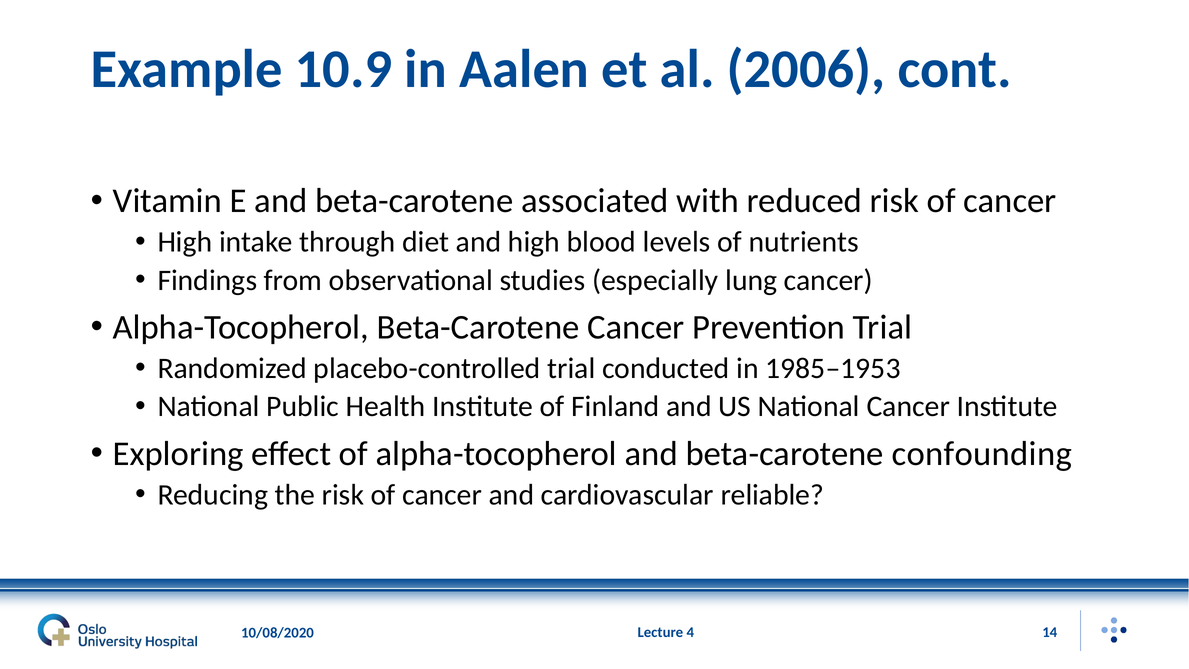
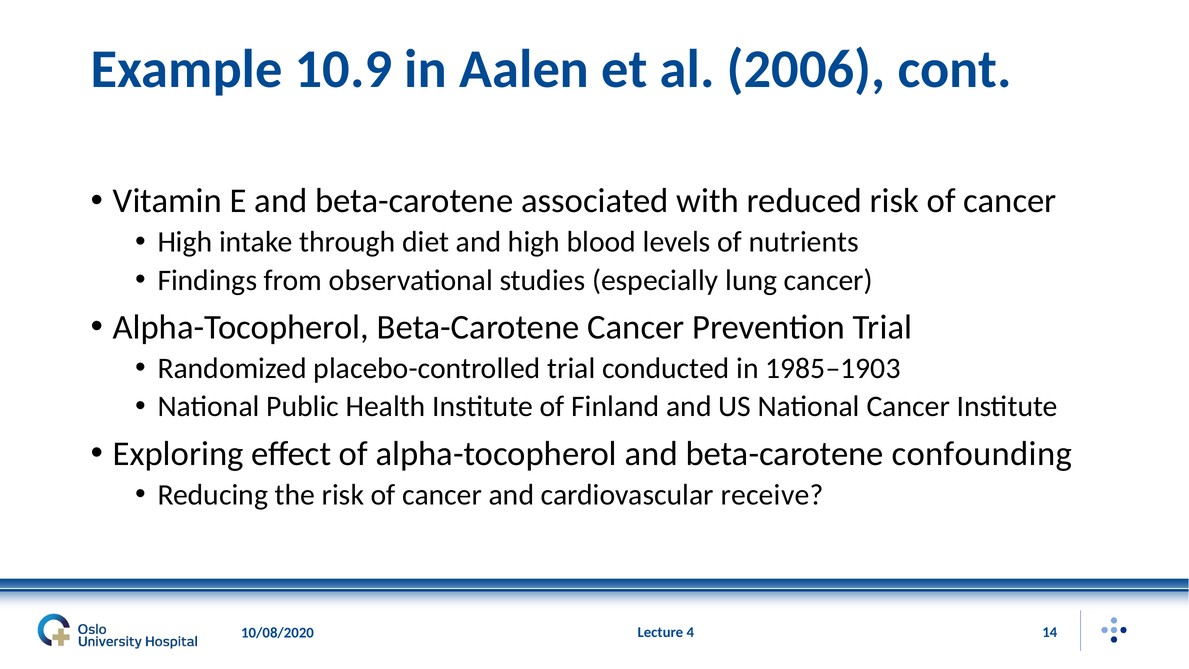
1985–1953: 1985–1953 -> 1985–1903 (833, 368)
reliable: reliable -> receive (772, 495)
